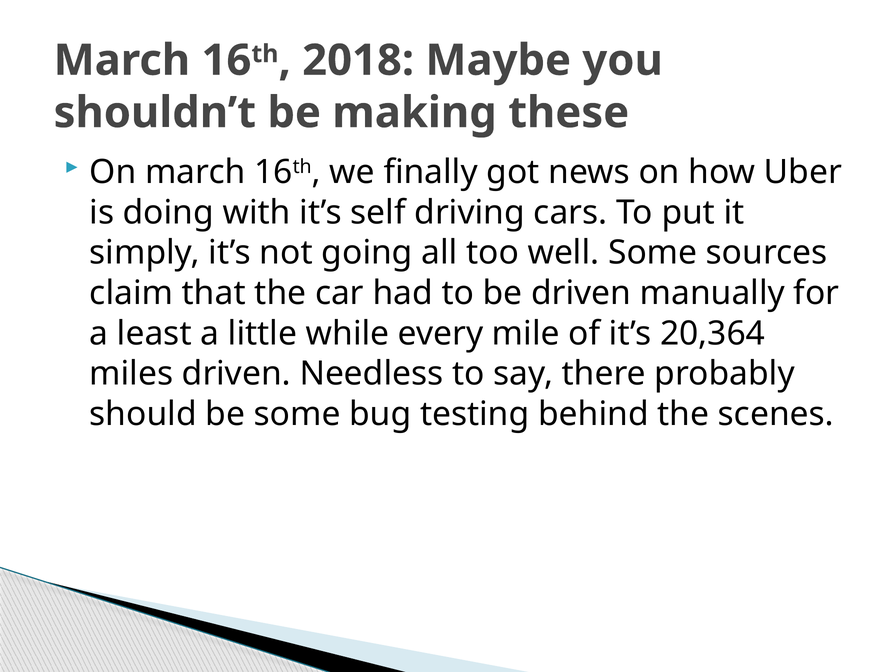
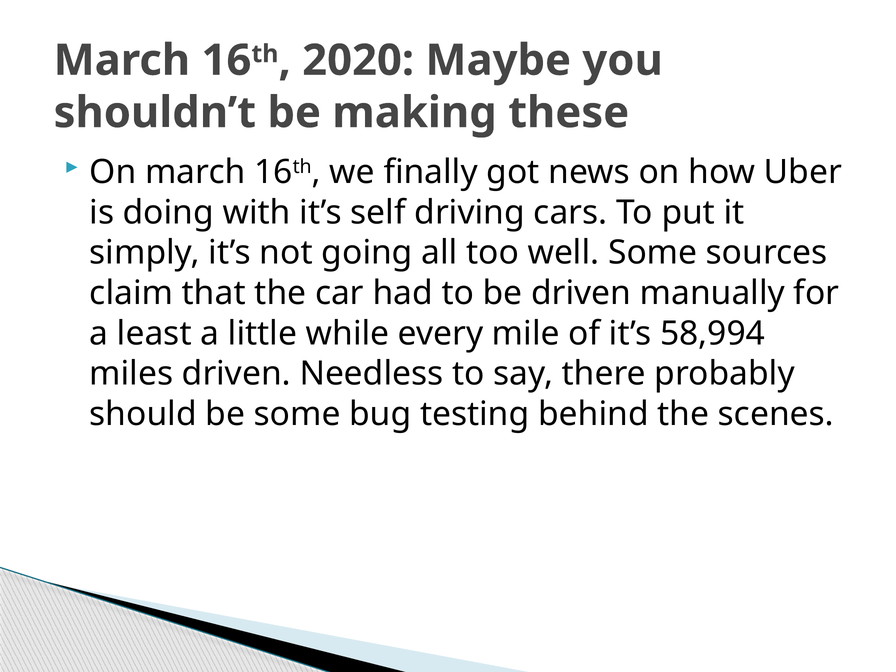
2018: 2018 -> 2020 (358, 60)
20,364: 20,364 -> 58,994 (713, 334)
